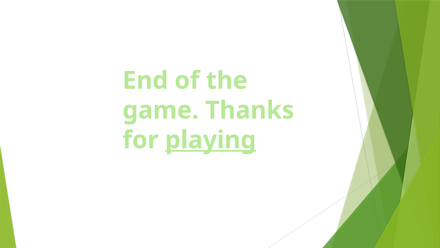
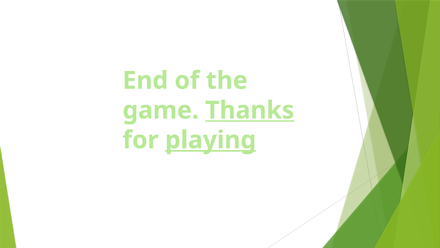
Thanks underline: none -> present (250, 110)
